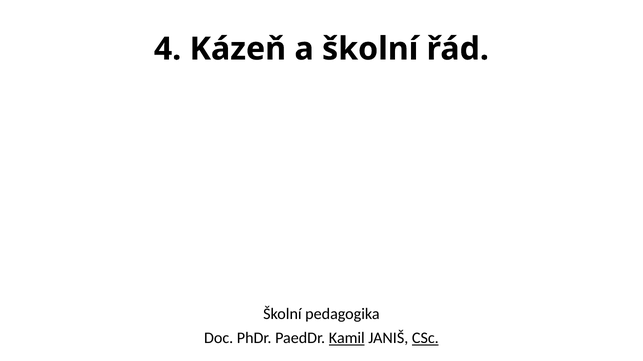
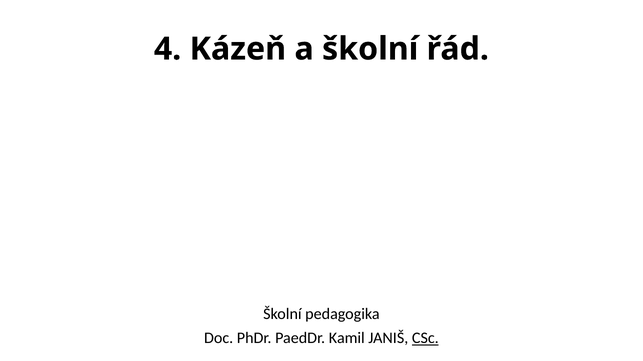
Kamil underline: present -> none (347, 339)
